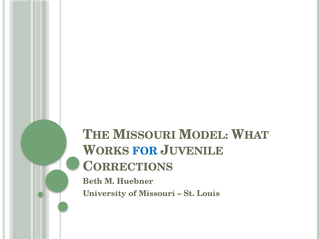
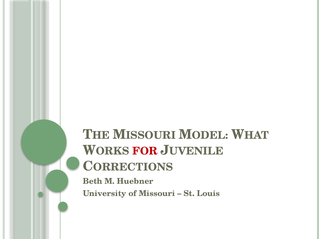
FOR colour: blue -> red (145, 151)
